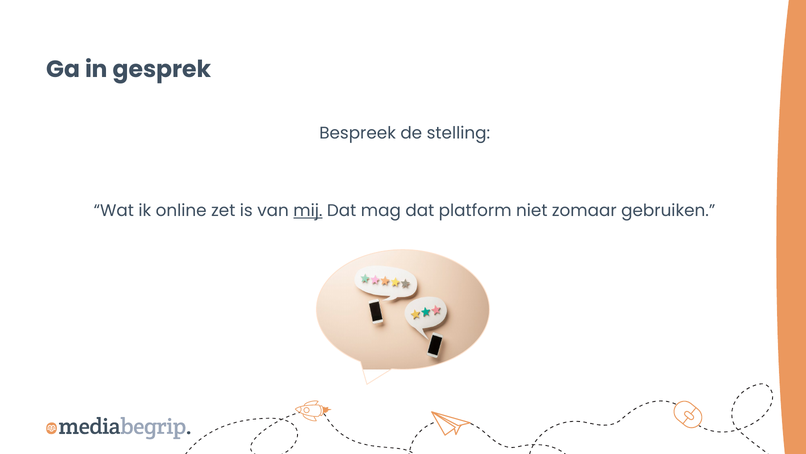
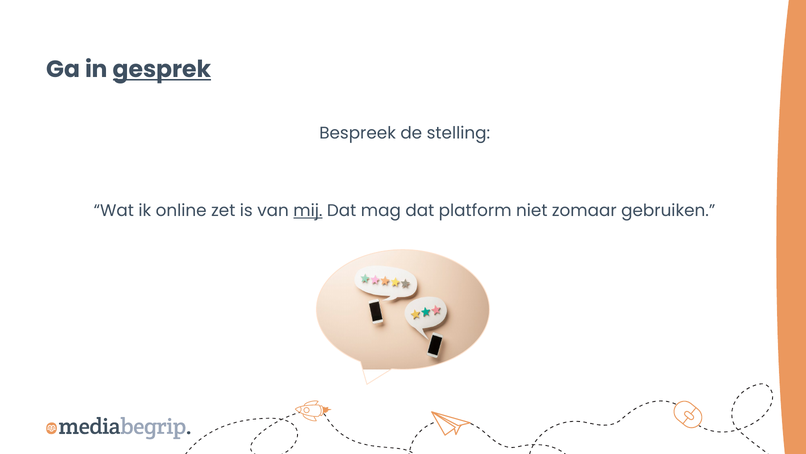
gesprek underline: none -> present (162, 70)
